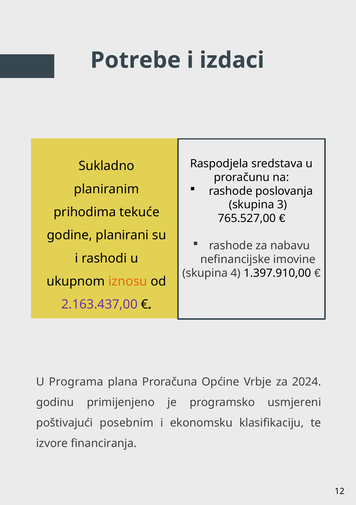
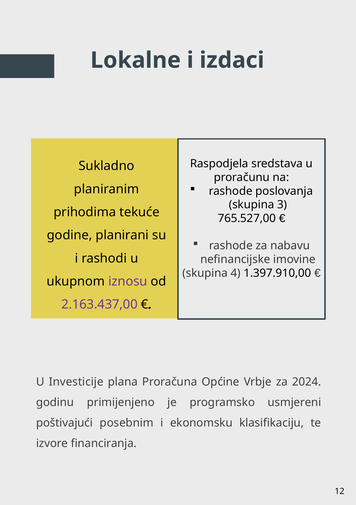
Potrebe: Potrebe -> Lokalne (136, 60)
iznosu colour: orange -> purple (128, 282)
Programa: Programa -> Investicije (76, 382)
